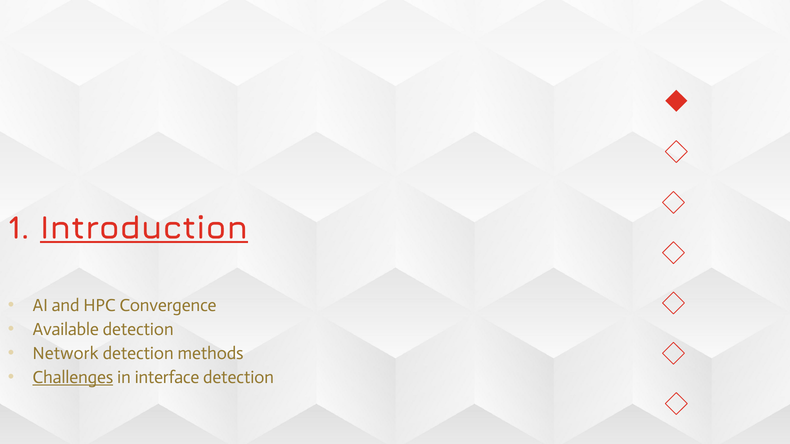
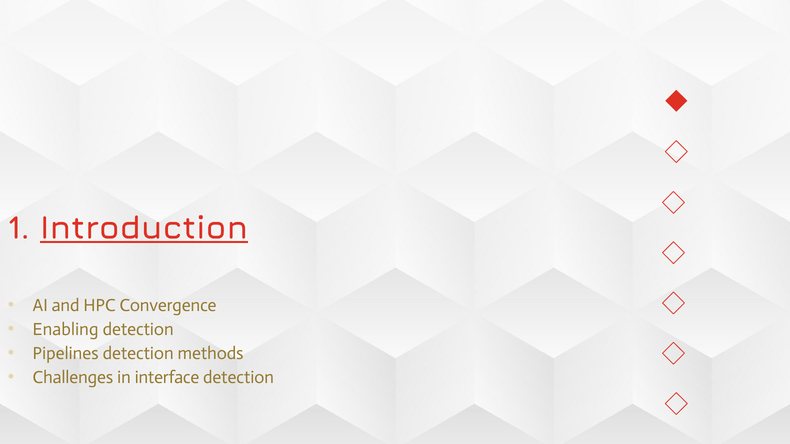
Available: Available -> Enabling (66, 330)
Network: Network -> Pipelines (66, 354)
Challenges underline: present -> none (73, 378)
